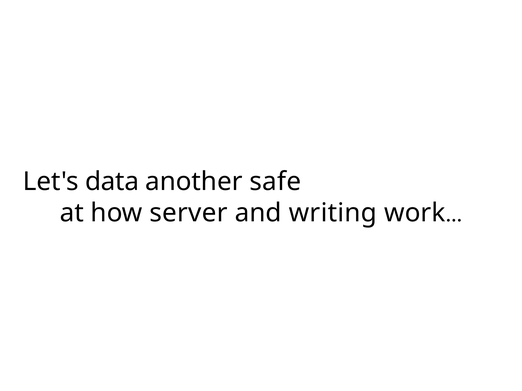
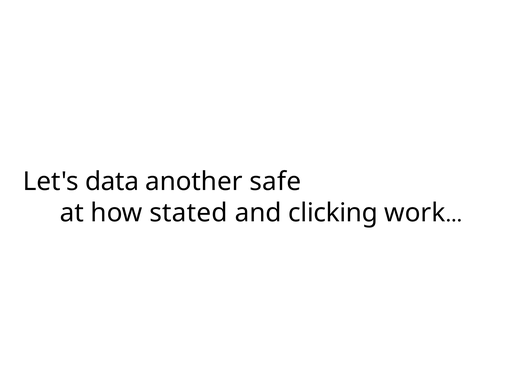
server: server -> stated (189, 213)
writing: writing -> clicking (333, 213)
